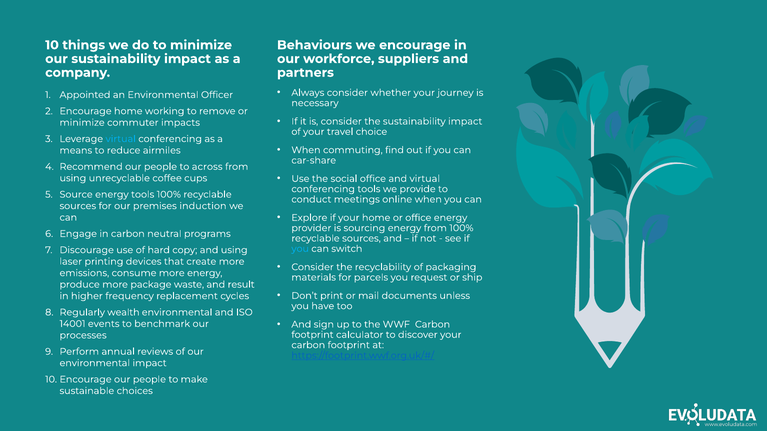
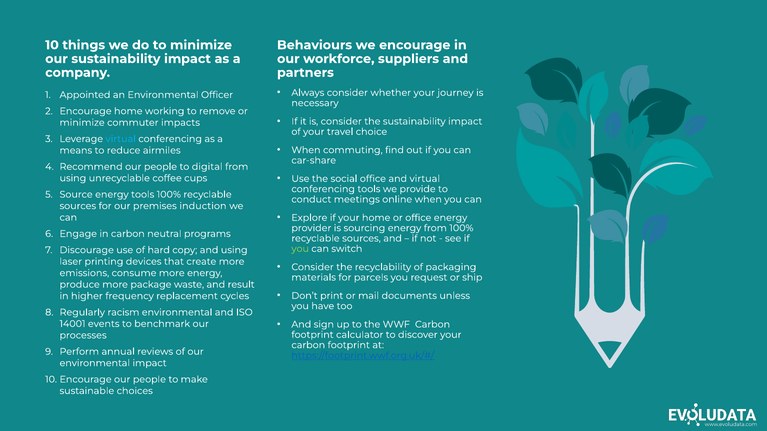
across: across -> digital (207, 167)
you colour: light blue -> light green (300, 249)
wealth: wealth -> racism (123, 313)
